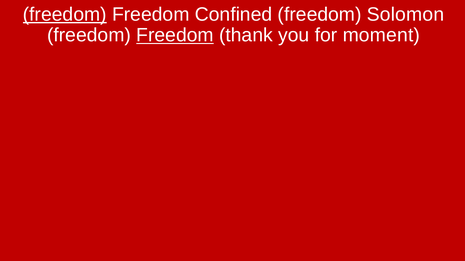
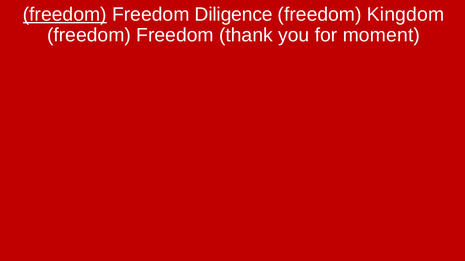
Confined: Confined -> Diligence (234, 14)
Solomon: Solomon -> Kingdom (406, 14)
Freedom underline: present -> none (175, 35)
